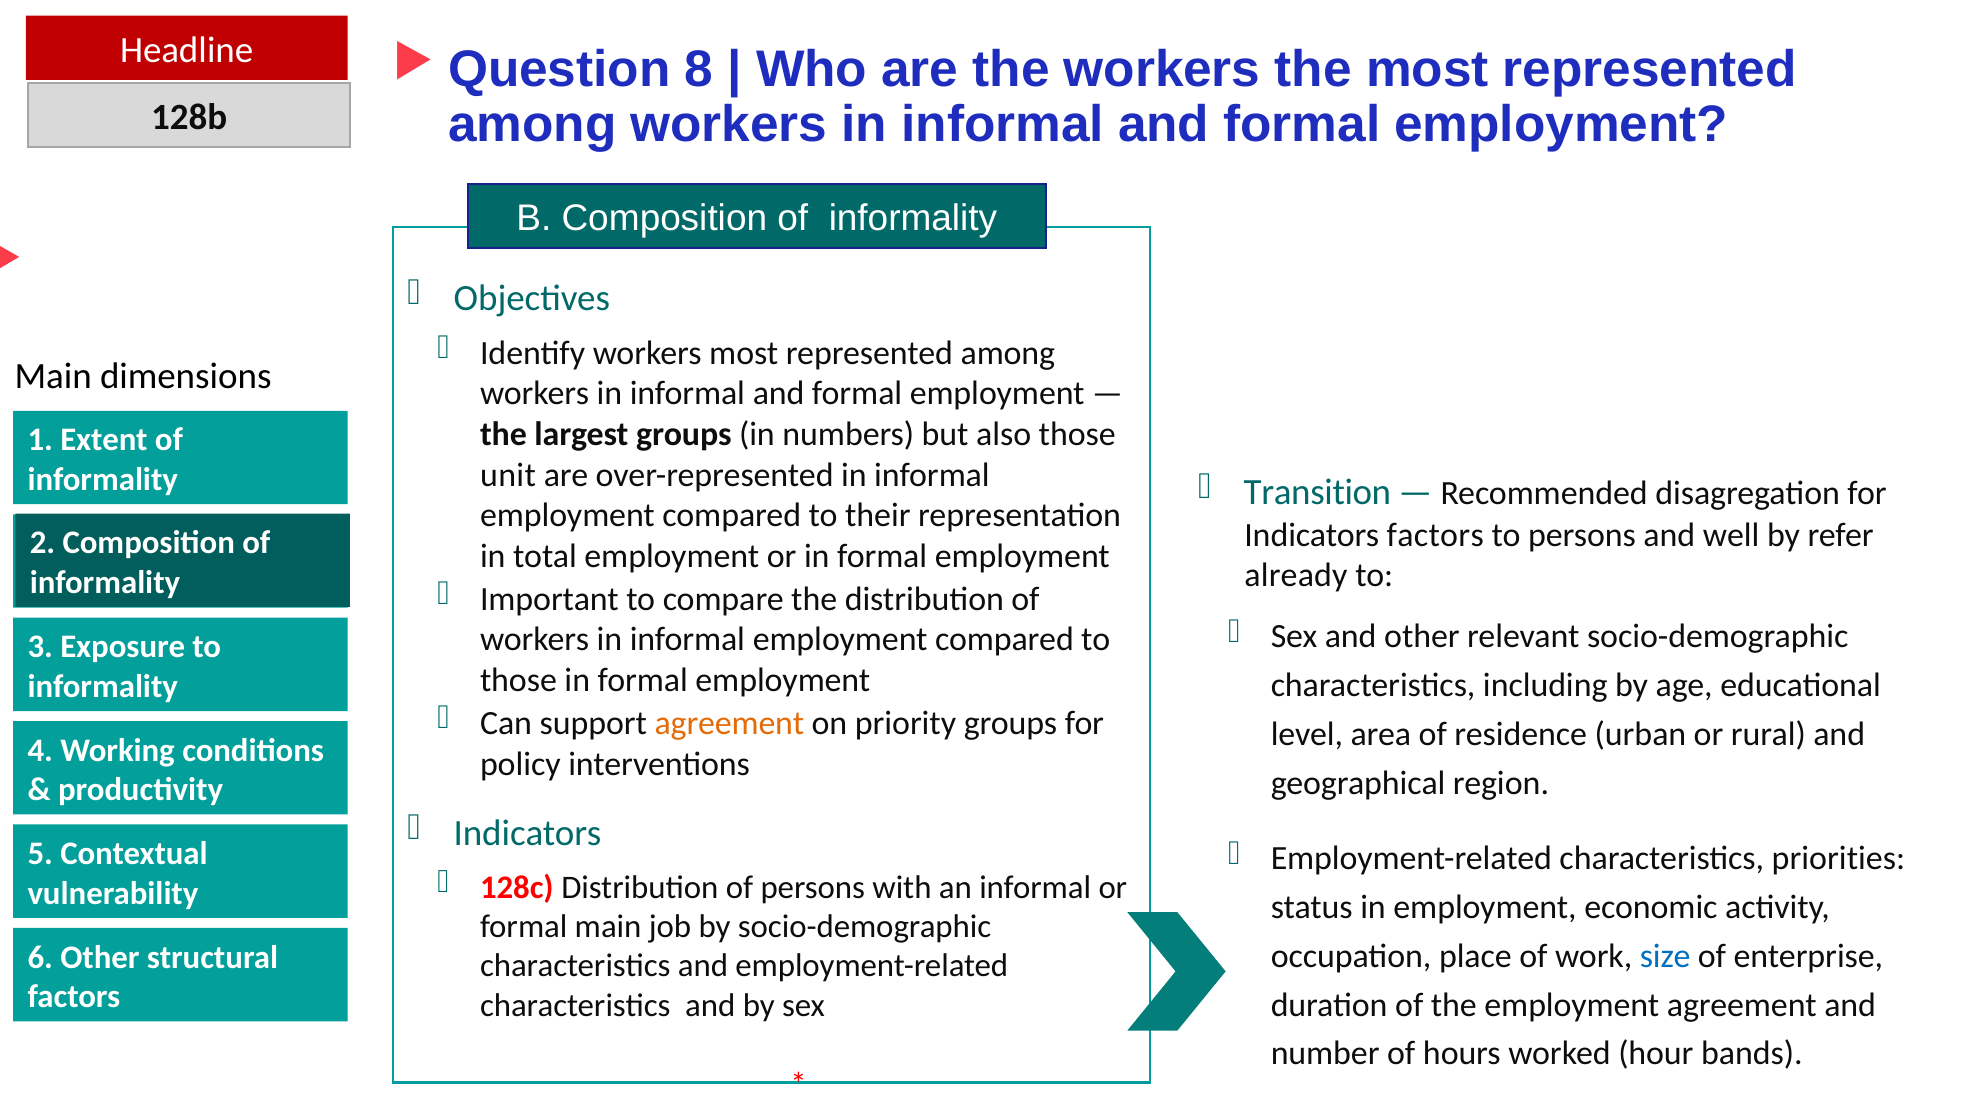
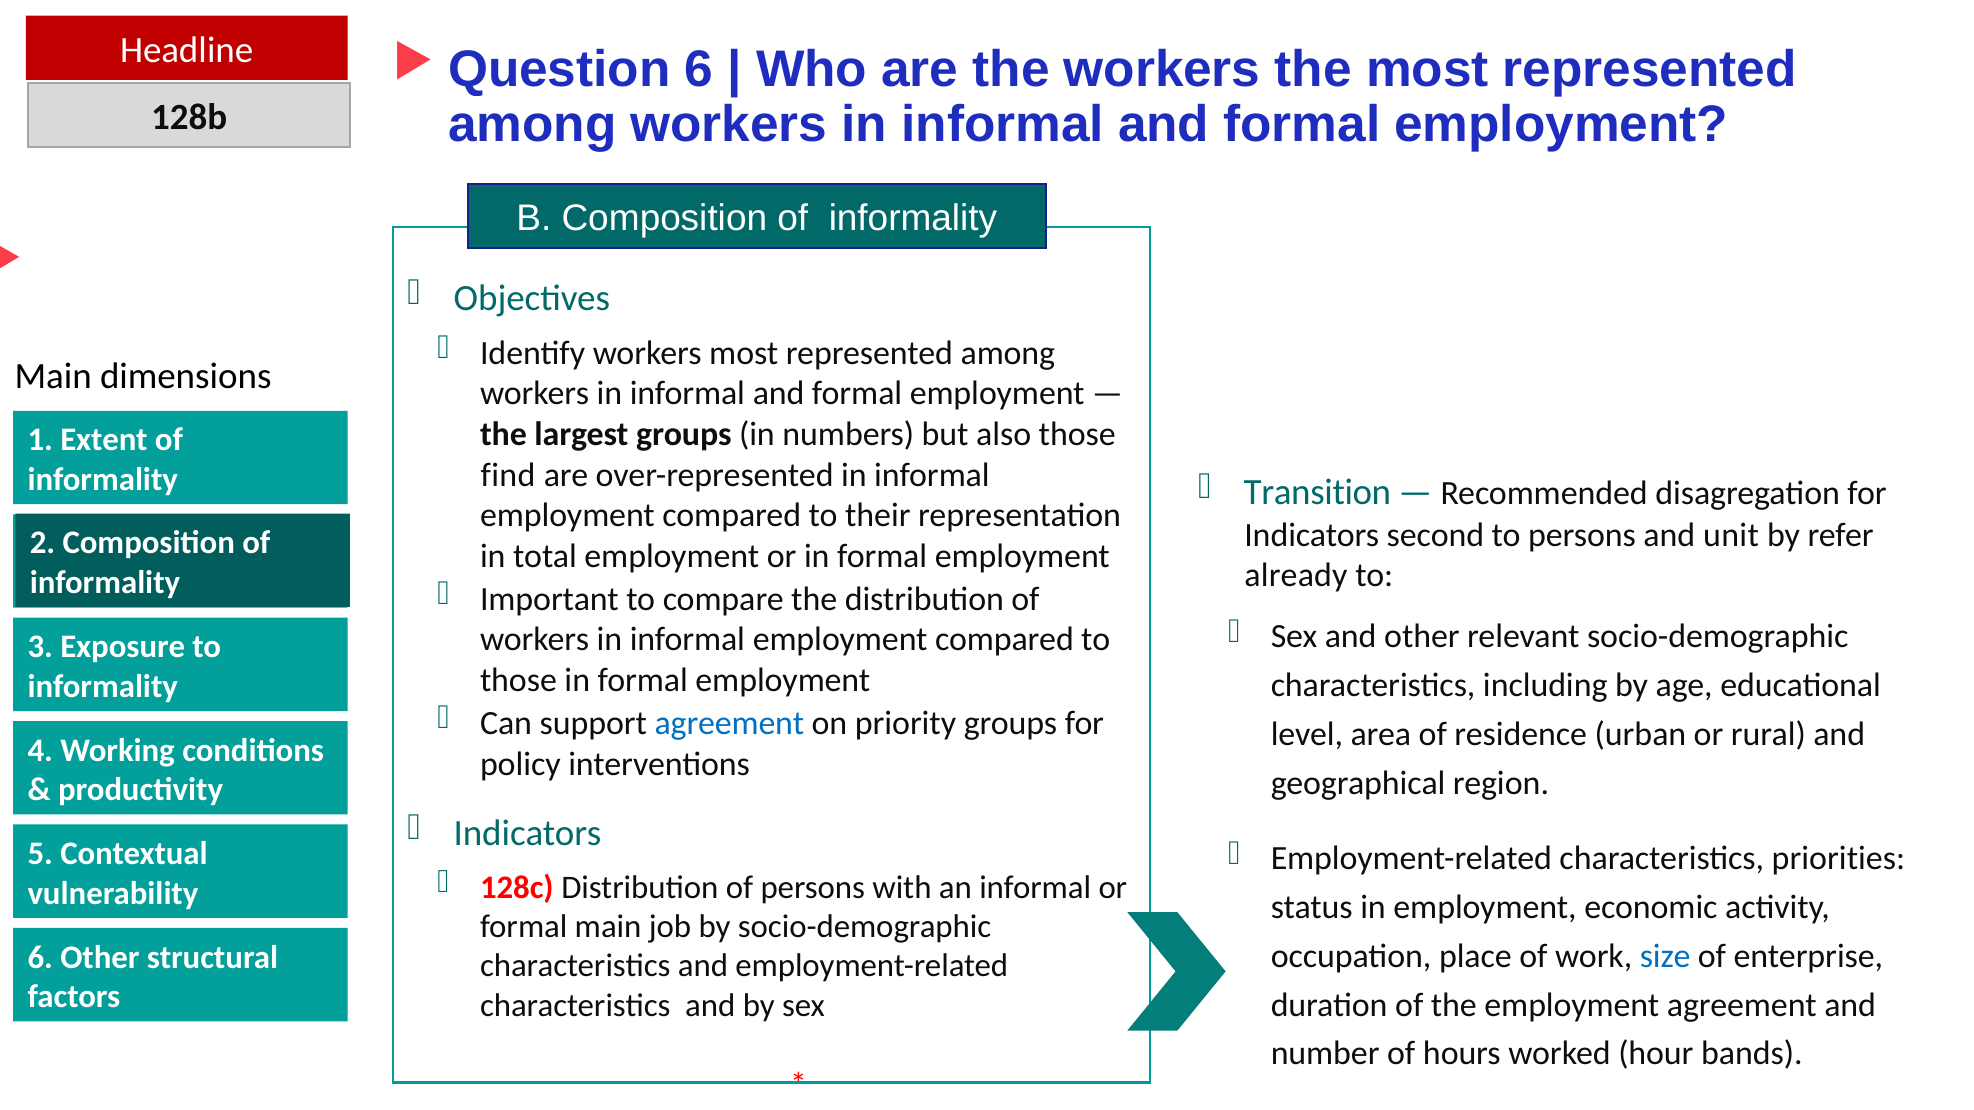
Question 8: 8 -> 6 (699, 70)
unit: unit -> find (508, 475)
Indicators factors: factors -> second (1435, 535)
well: well -> unit (1731, 535)
agreement colour: orange -> blue (729, 723)
